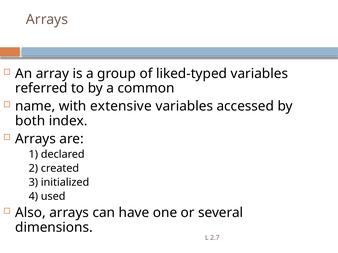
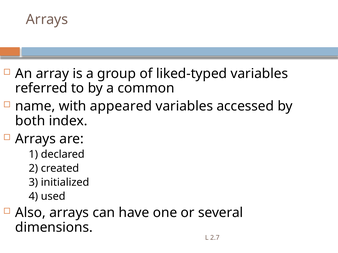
extensive: extensive -> appeared (121, 106)
